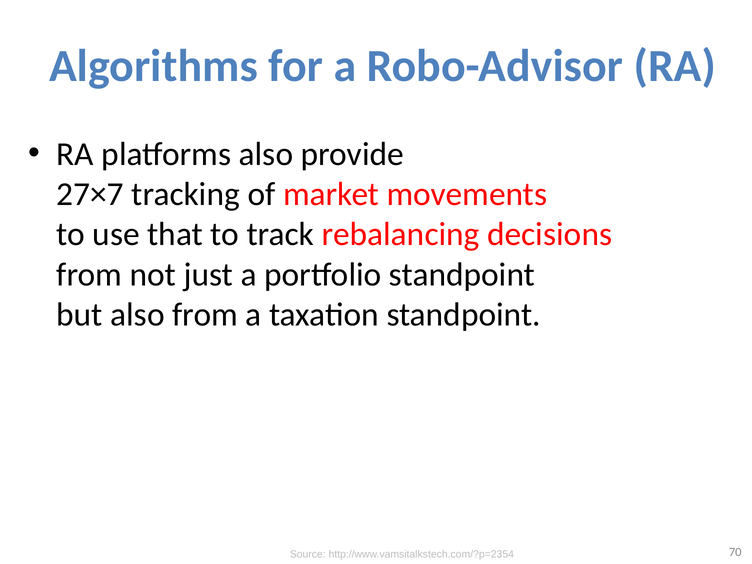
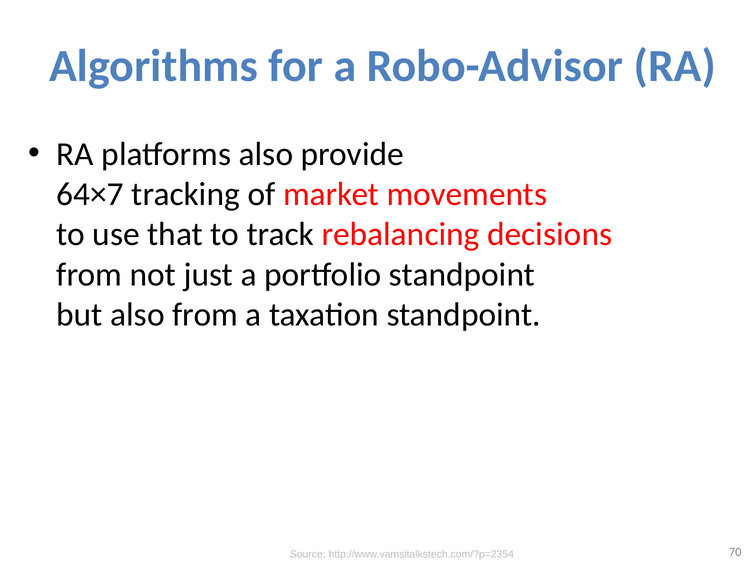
27×7: 27×7 -> 64×7 (90, 194)
